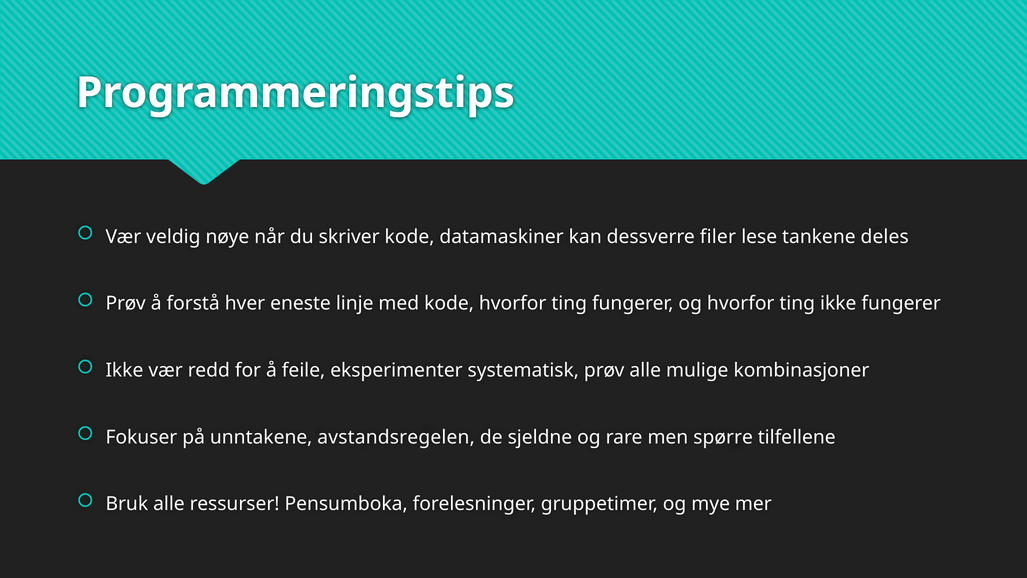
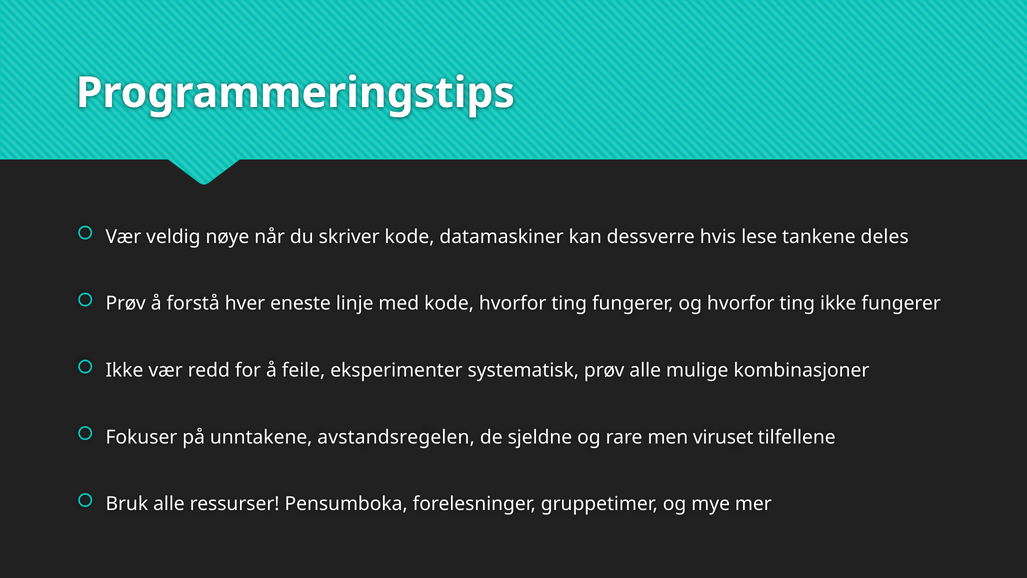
filer: filer -> hvis (718, 237)
spørre: spørre -> viruset (723, 437)
